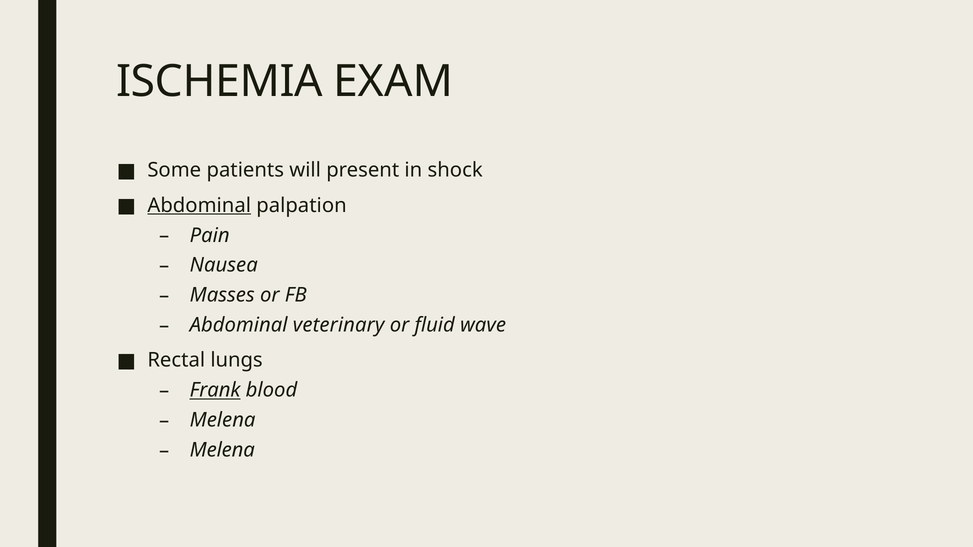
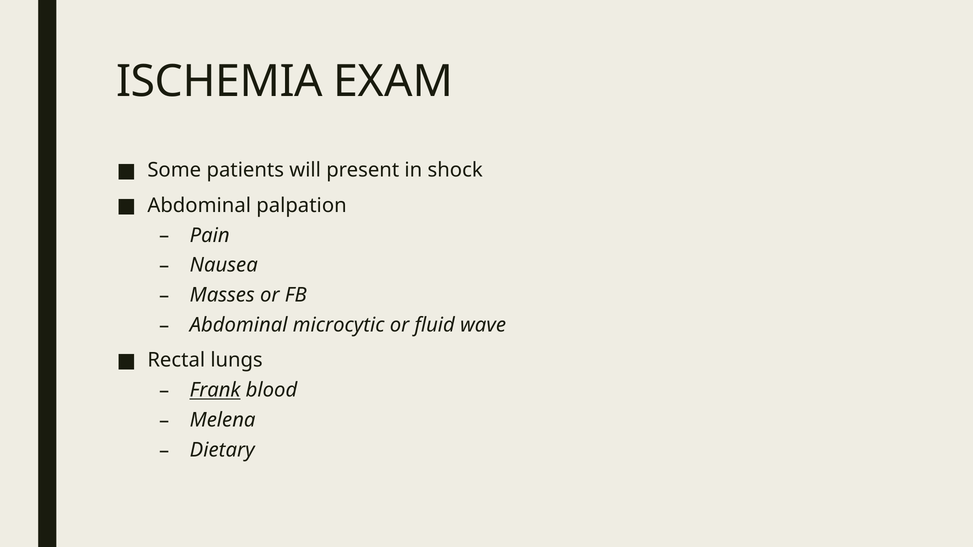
Abdominal underline: present -> none (199, 205)
veterinary: veterinary -> microcytic (339, 325)
Melena: Melena -> Dietary (222, 450)
